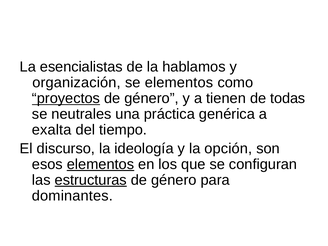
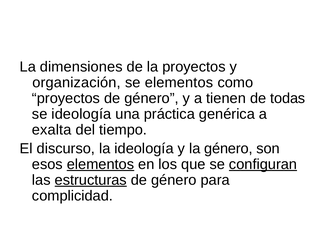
esencialistas: esencialistas -> dimensiones (81, 67)
la hablamos: hablamos -> proyectos (194, 67)
proyectos underline: present -> none (66, 98)
se neutrales: neutrales -> ideología (81, 114)
la opción: opción -> género (228, 149)
configuran underline: none -> present (263, 164)
dominantes: dominantes -> complicidad (72, 196)
